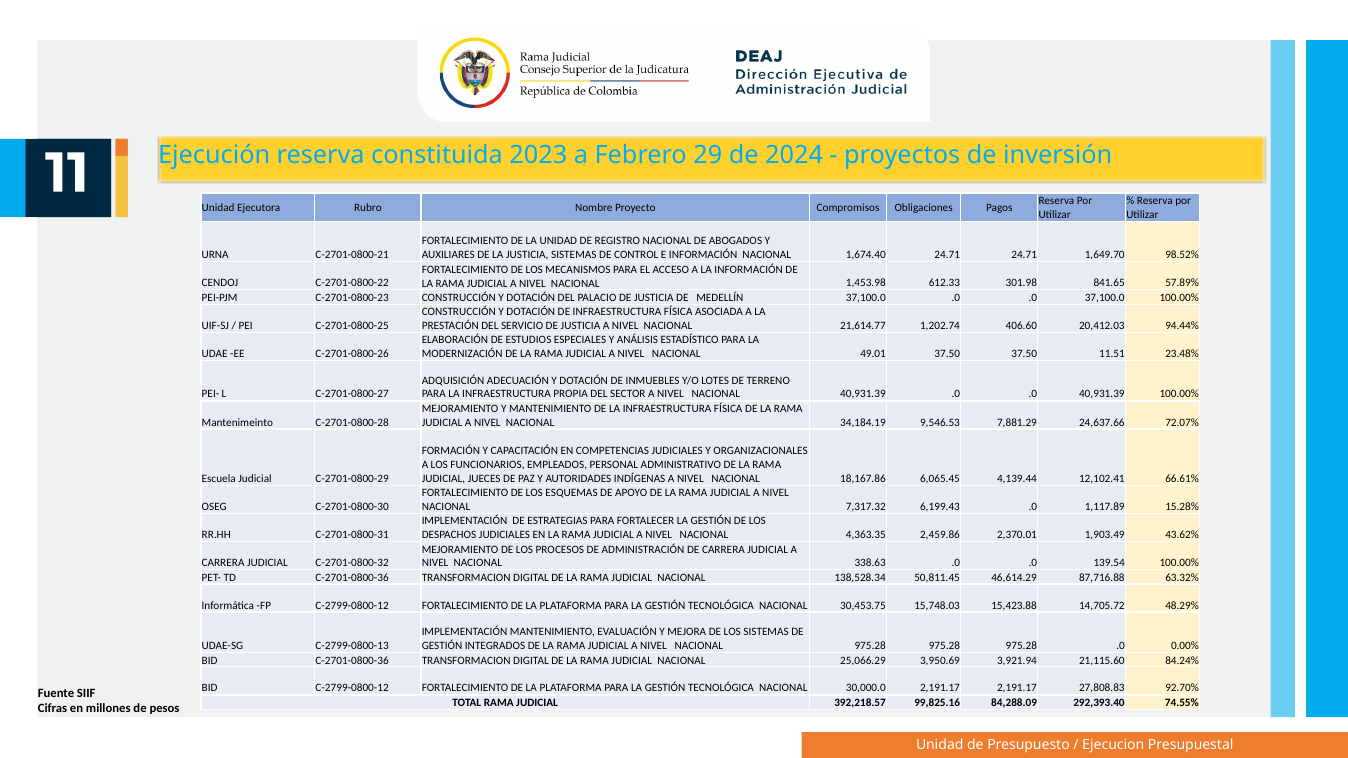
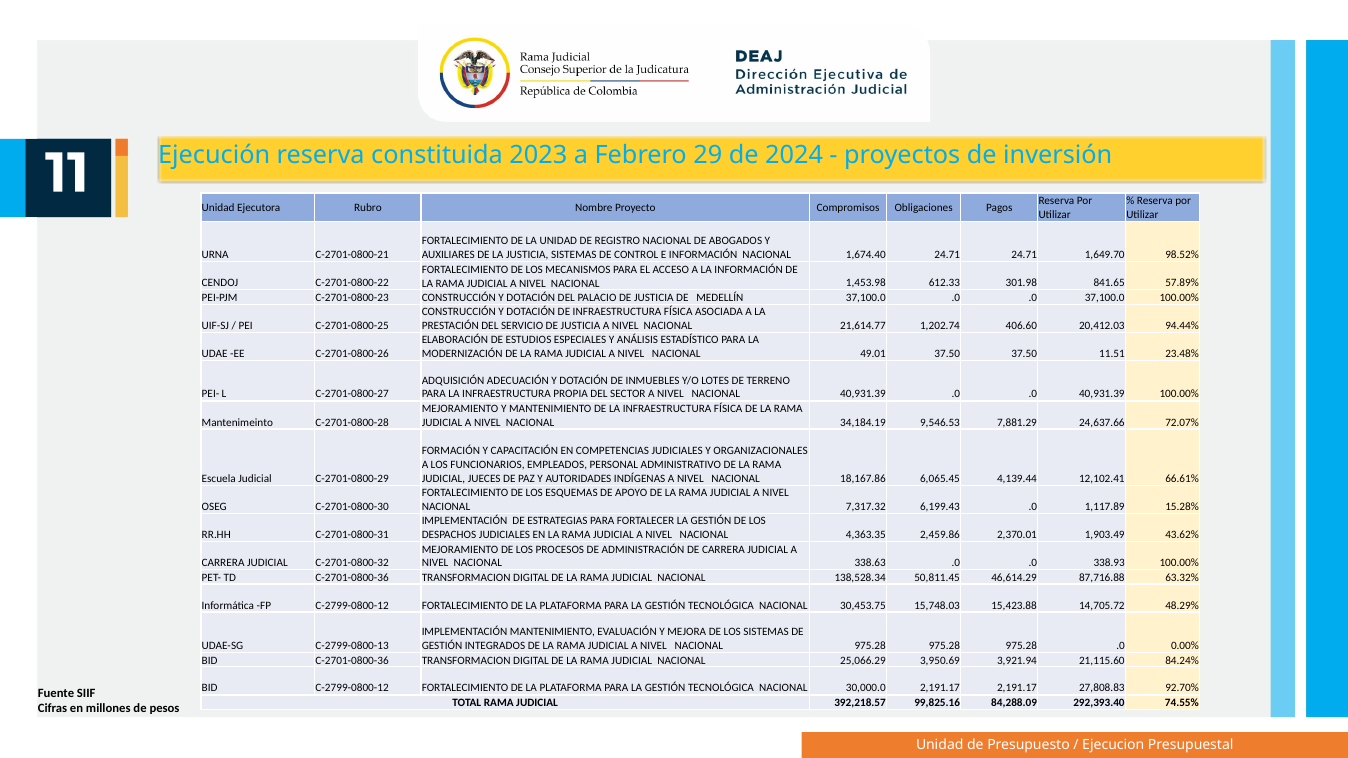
139.54: 139.54 -> 338.93 (1109, 563)
